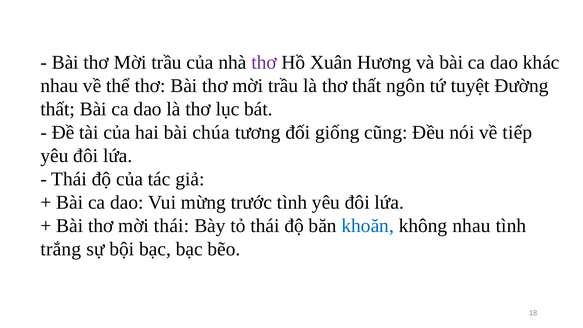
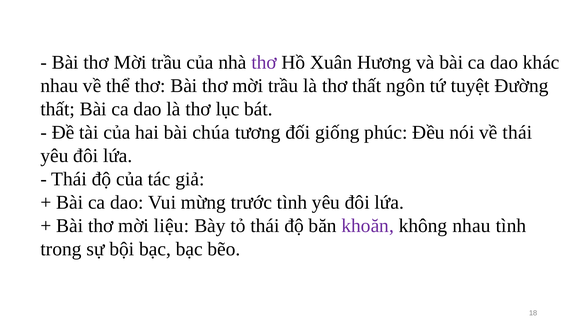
cũng: cũng -> phúc (386, 132)
về tiếp: tiếp -> thái (517, 132)
mời thái: thái -> liệu (172, 226)
khoăn colour: blue -> purple (368, 226)
trắng: trắng -> trong (61, 249)
